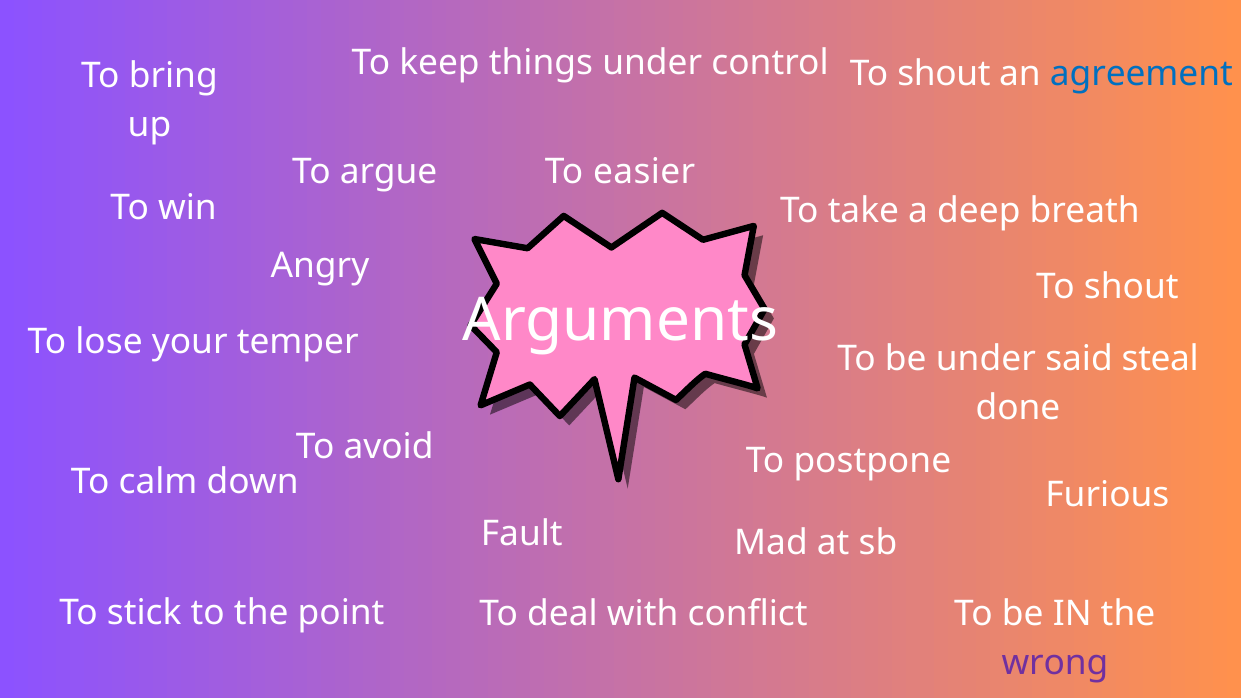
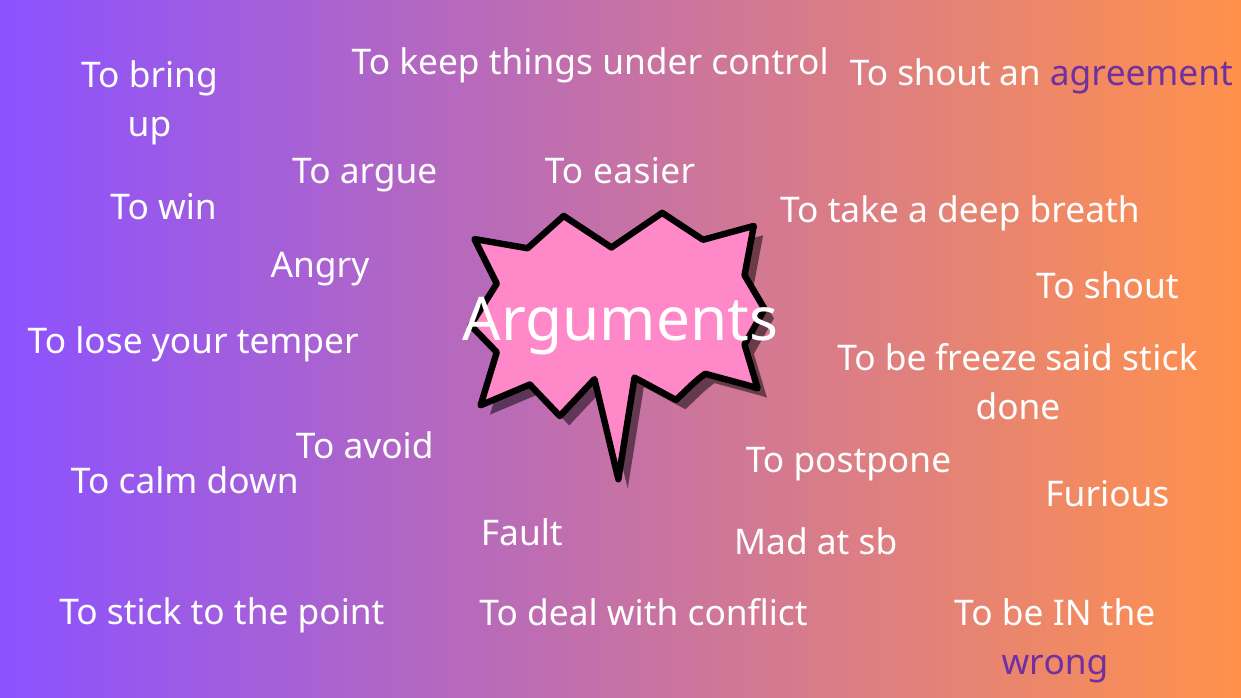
agreement colour: blue -> purple (1141, 74)
be under: under -> freeze (986, 359)
said steal: steal -> stick (1160, 359)
